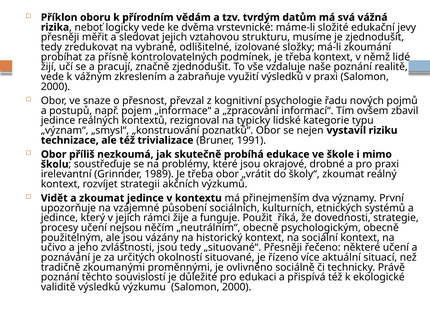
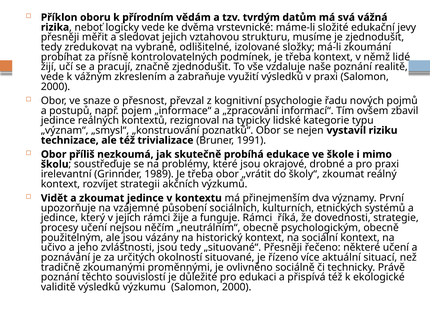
funguje Použit: Použit -> Rámci (257, 218)
